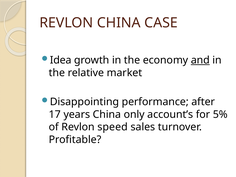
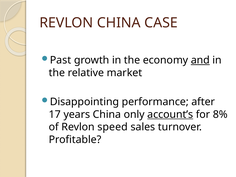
Idea: Idea -> Past (61, 60)
account’s underline: none -> present (170, 114)
5%: 5% -> 8% (220, 114)
